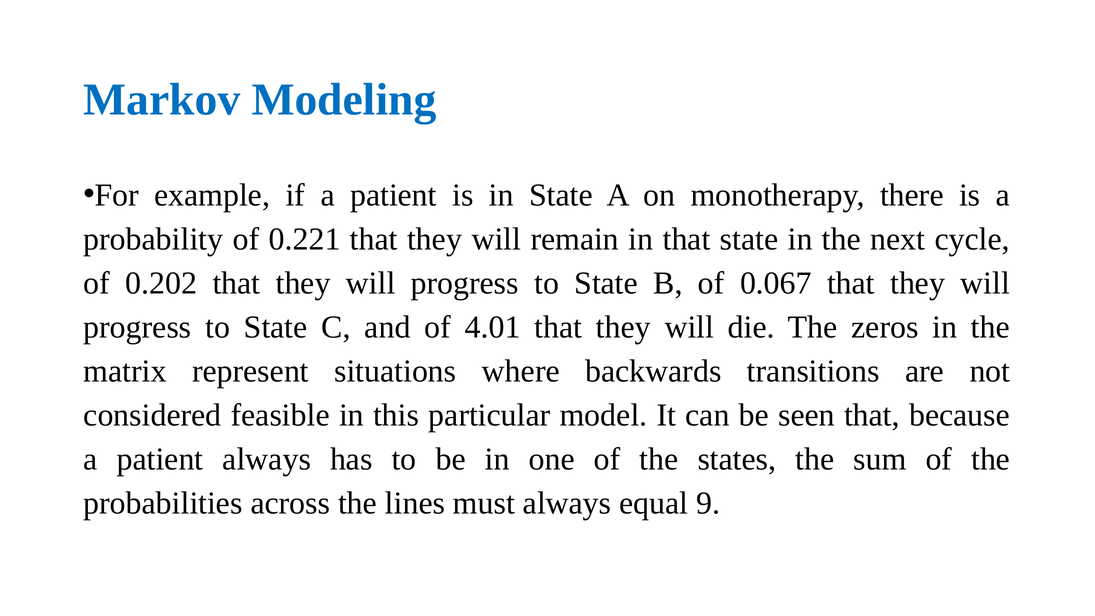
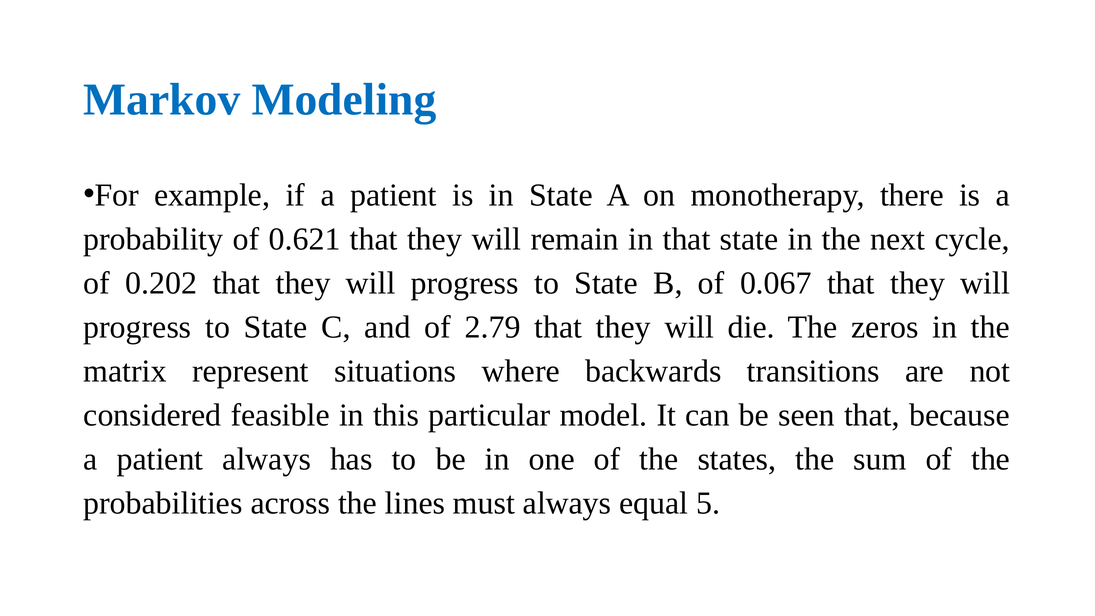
0.221: 0.221 -> 0.621 (305, 239)
4.01: 4.01 -> 2.79 (493, 327)
9: 9 -> 5 (708, 503)
